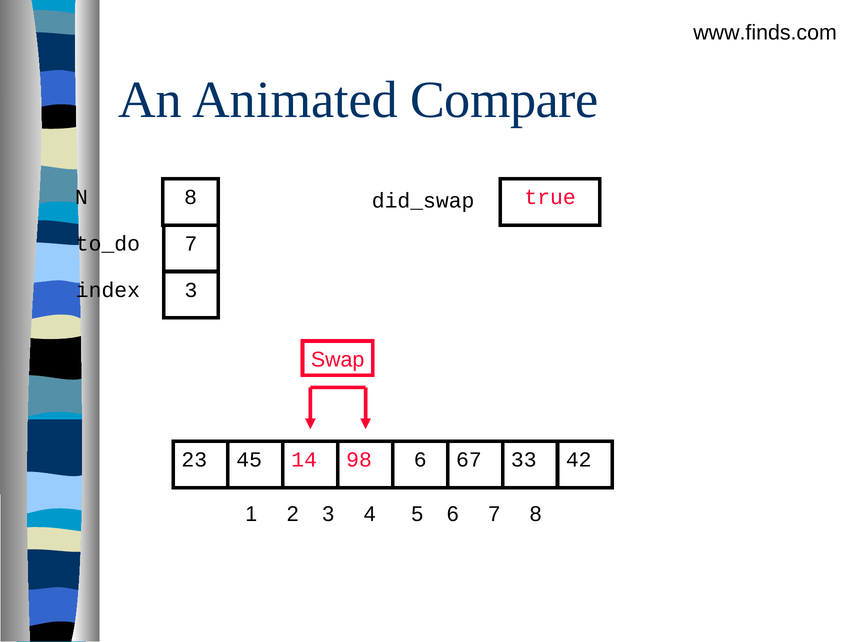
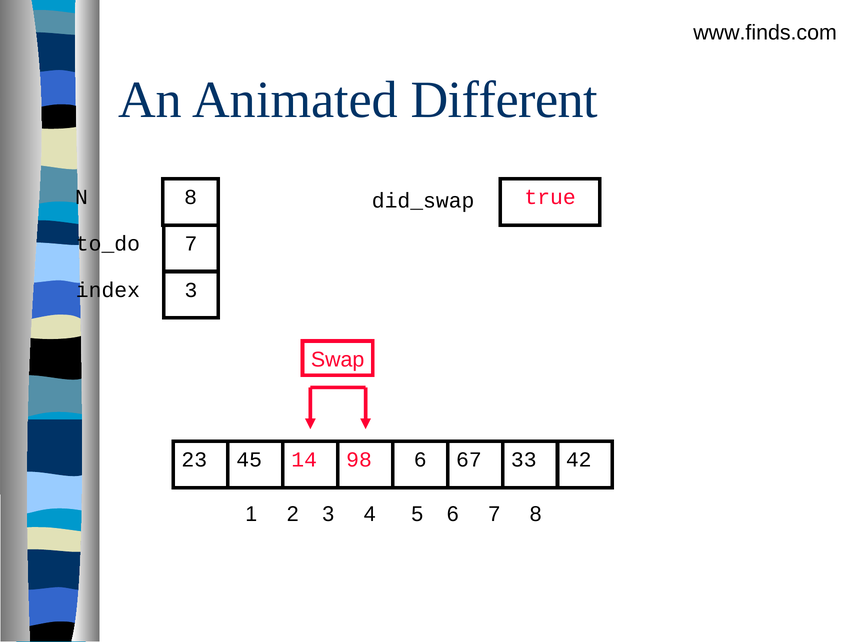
Compare: Compare -> Different (504, 100)
